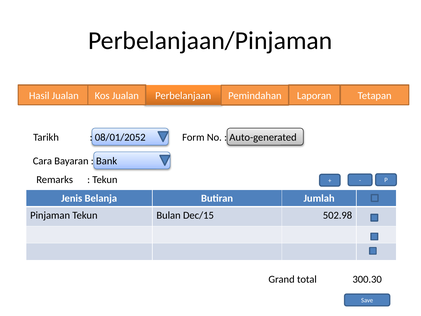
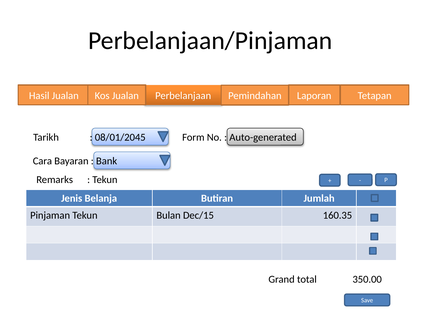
08/01/2052: 08/01/2052 -> 08/01/2045 (120, 137)
502.98: 502.98 -> 160.35 (338, 215)
300.30: 300.30 -> 350.00 (367, 279)
